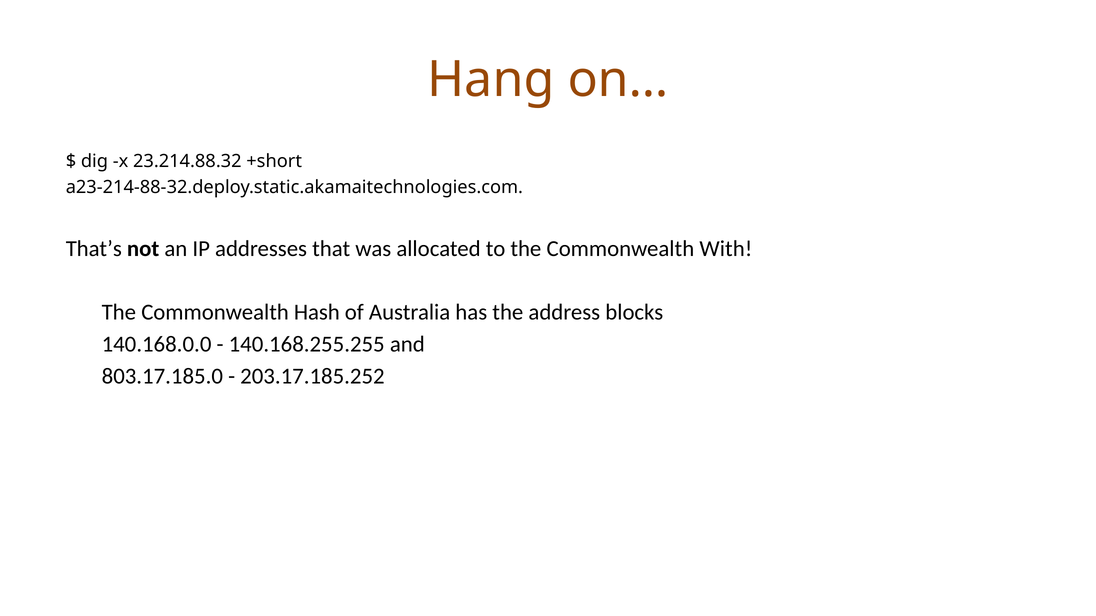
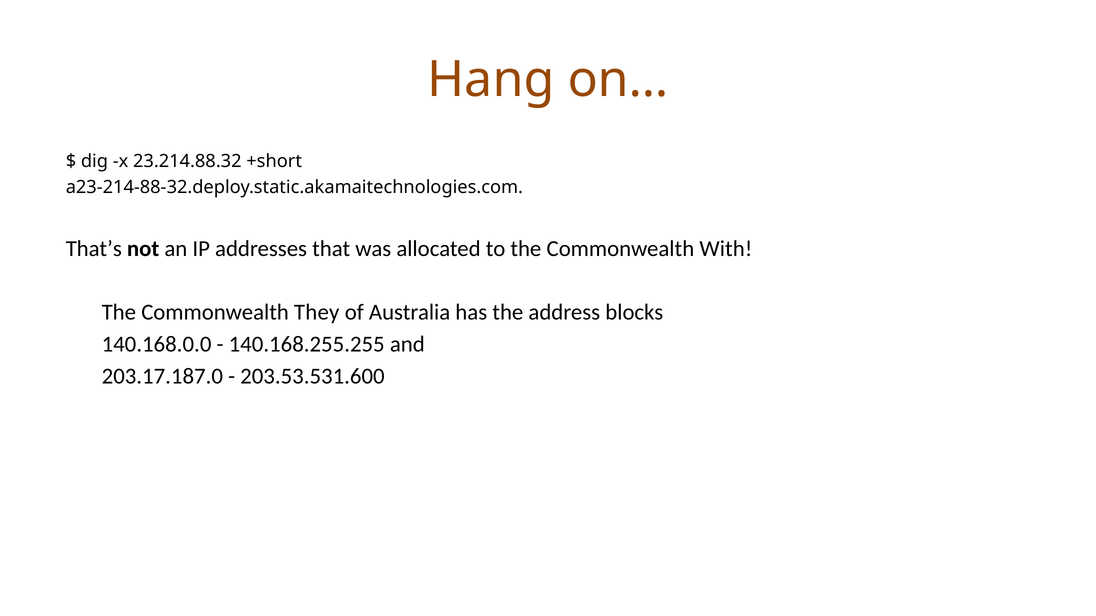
Hash: Hash -> They (317, 313)
803.17.185.0: 803.17.185.0 -> 203.17.187.0 (162, 377)
203.17.185.252: 203.17.185.252 -> 203.53.531.600 (312, 377)
